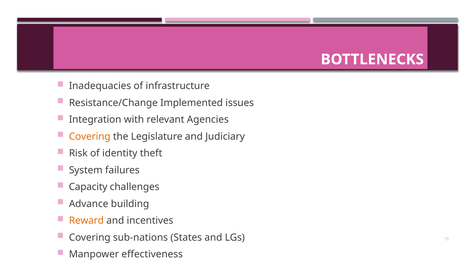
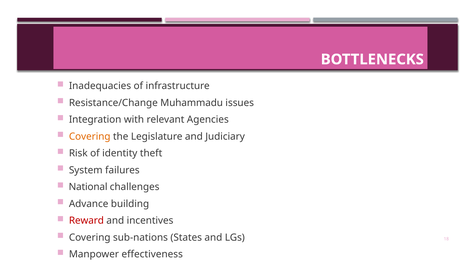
Implemented: Implemented -> Muhammadu (192, 103)
Capacity: Capacity -> National (88, 187)
Reward colour: orange -> red (86, 221)
